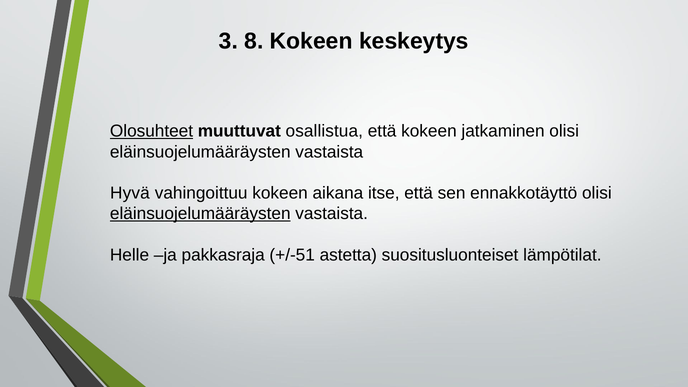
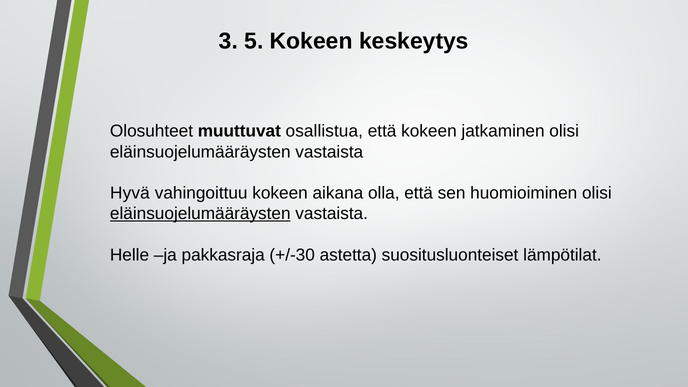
8: 8 -> 5 (254, 41)
Olosuhteet underline: present -> none (152, 131)
itse: itse -> olla (384, 193)
ennakkotäyttö: ennakkotäyttö -> huomioiminen (524, 193)
+/-51: +/-51 -> +/-30 (292, 255)
